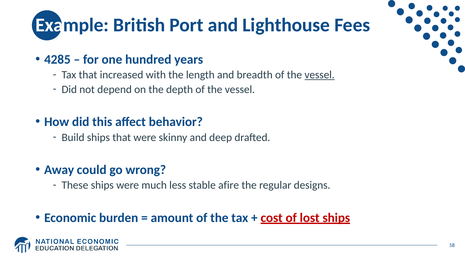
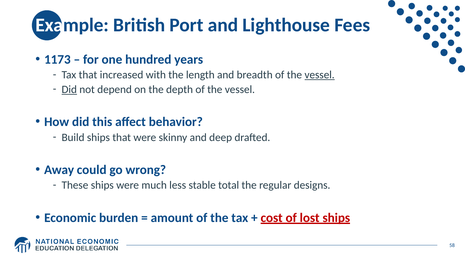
4285: 4285 -> 1173 (57, 59)
Did underline: none -> present (69, 89)
afire: afire -> total (229, 185)
